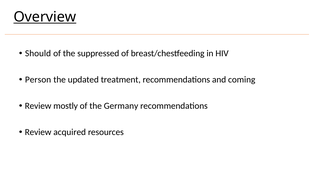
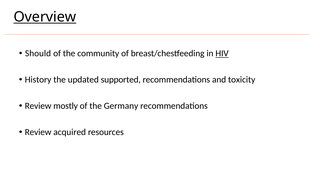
suppressed: suppressed -> community (98, 53)
HIV underline: none -> present (222, 53)
Person: Person -> History (38, 80)
treatment: treatment -> supported (121, 80)
coming: coming -> toxicity (242, 80)
